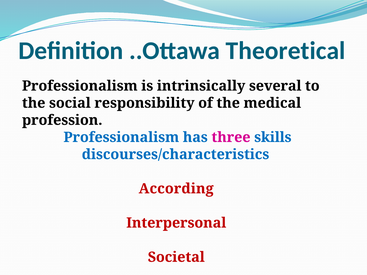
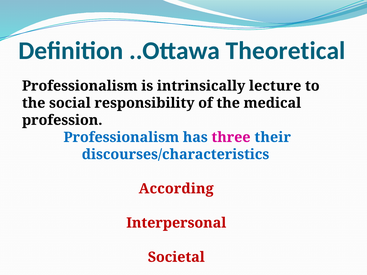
several: several -> lecture (275, 86)
skills: skills -> their (273, 137)
